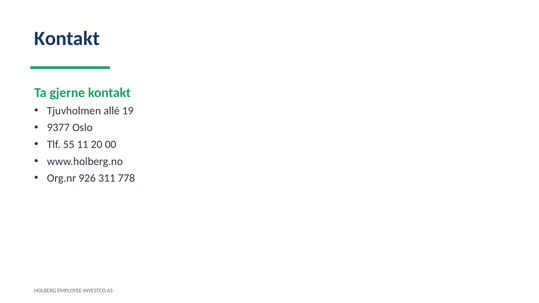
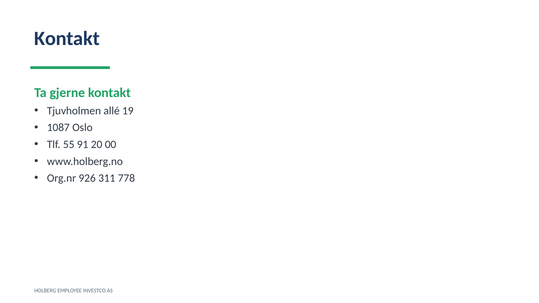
9377: 9377 -> 1087 (58, 128)
11: 11 -> 91 (83, 145)
